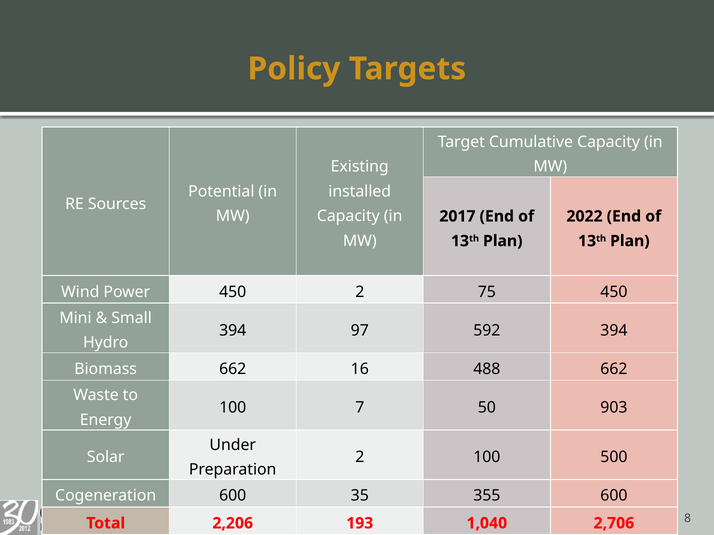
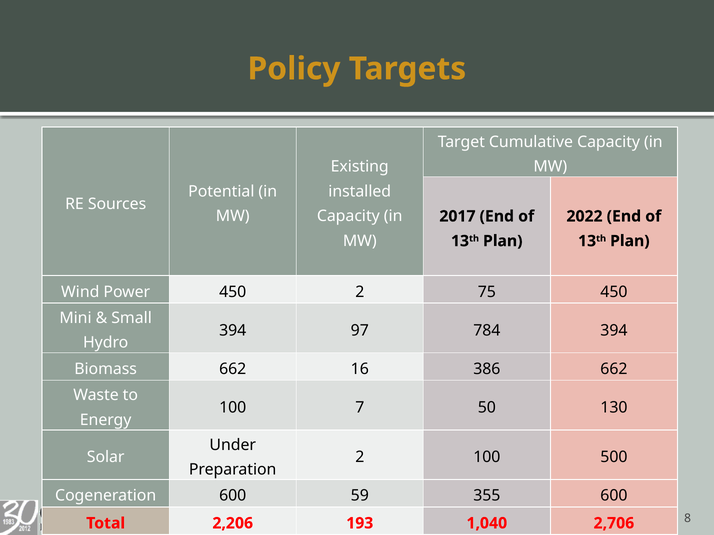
592: 592 -> 784 (487, 331)
488: 488 -> 386 (487, 369)
903: 903 -> 130 (614, 408)
35: 35 -> 59 (360, 496)
